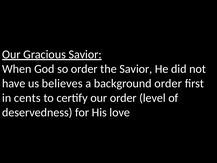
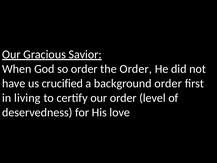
the Savior: Savior -> Order (136, 69)
believes: believes -> crucified (62, 83)
cents: cents -> living (27, 98)
